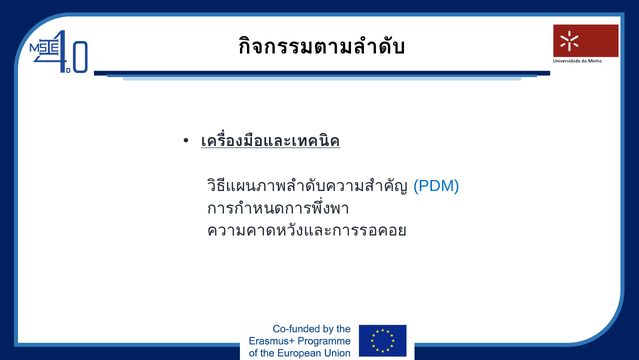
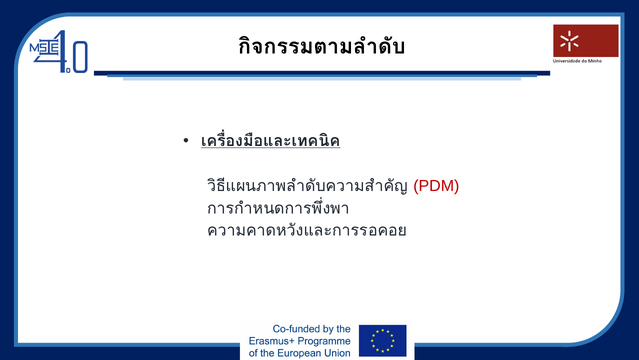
PDM colour: blue -> red (436, 186)
